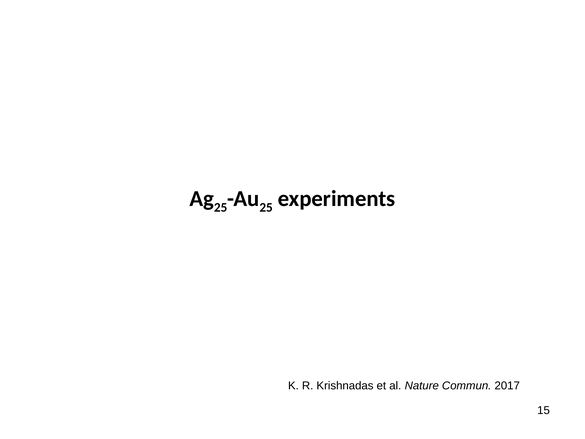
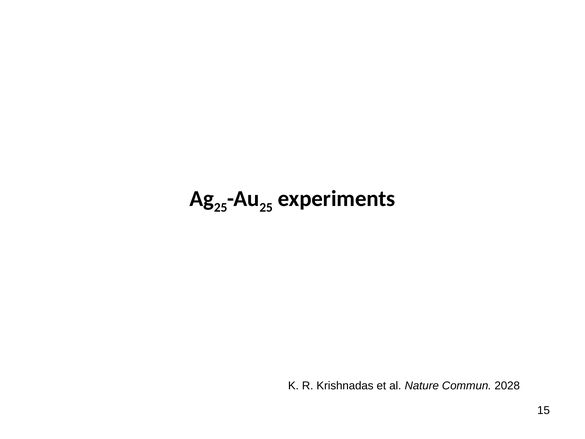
2017: 2017 -> 2028 (507, 386)
